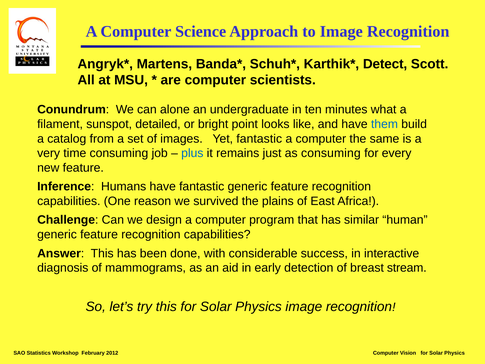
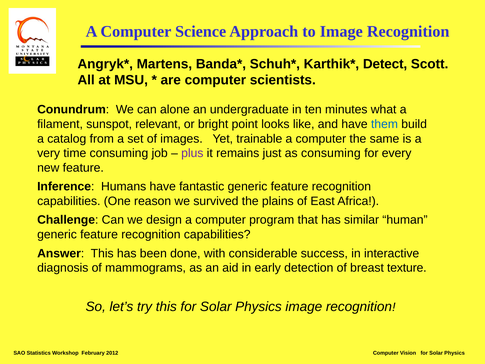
detailed: detailed -> relevant (158, 124)
Yet fantastic: fantastic -> trainable (259, 139)
plus colour: blue -> purple (192, 153)
stream: stream -> texture (407, 268)
